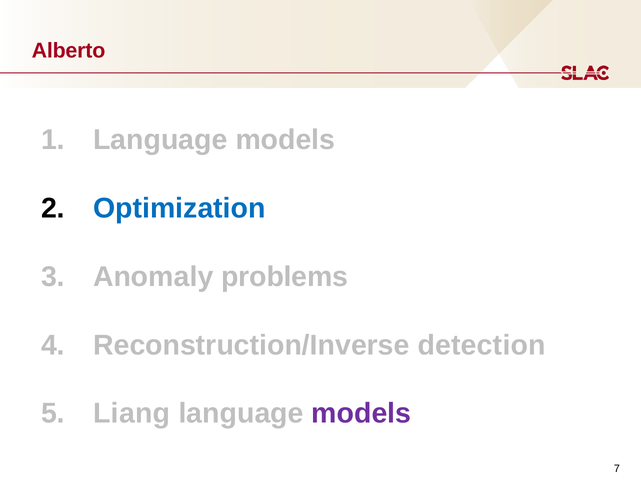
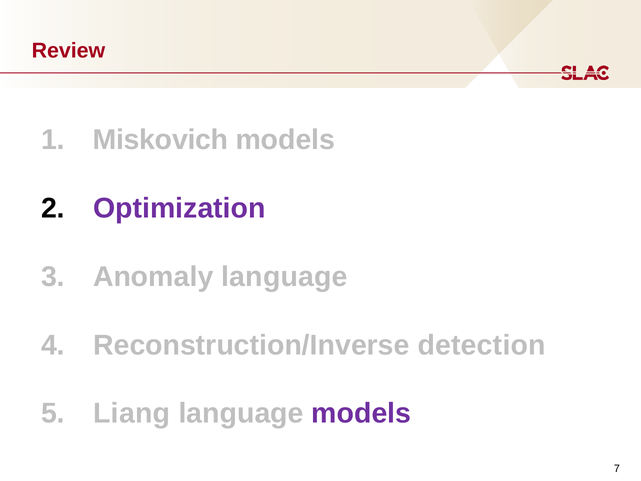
Alberto: Alberto -> Review (68, 51)
Language: Language -> Miskovich (160, 140)
Optimization colour: blue -> purple (179, 208)
Anomaly problems: problems -> language (284, 277)
